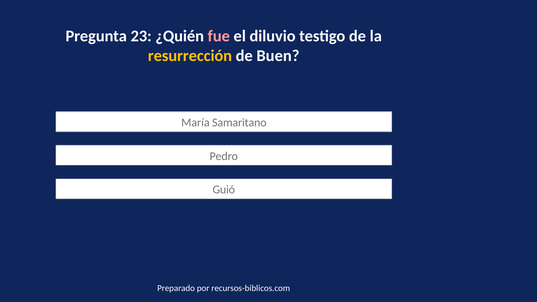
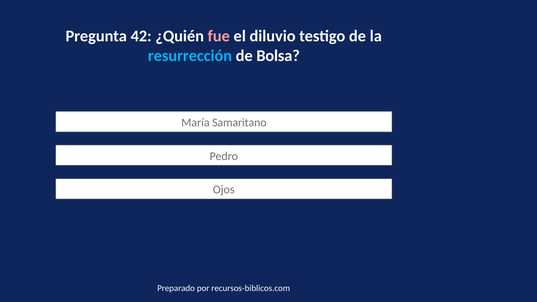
23: 23 -> 42 (141, 36)
resurrección colour: yellow -> light blue (190, 56)
Buen: Buen -> Bolsa (278, 56)
Guió: Guió -> Ojos (224, 190)
